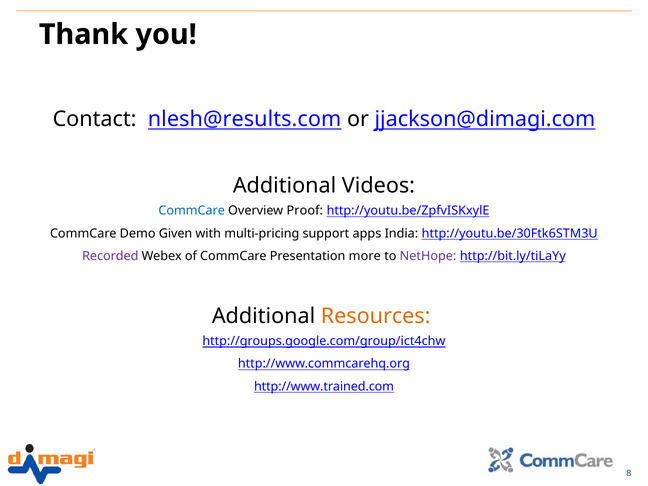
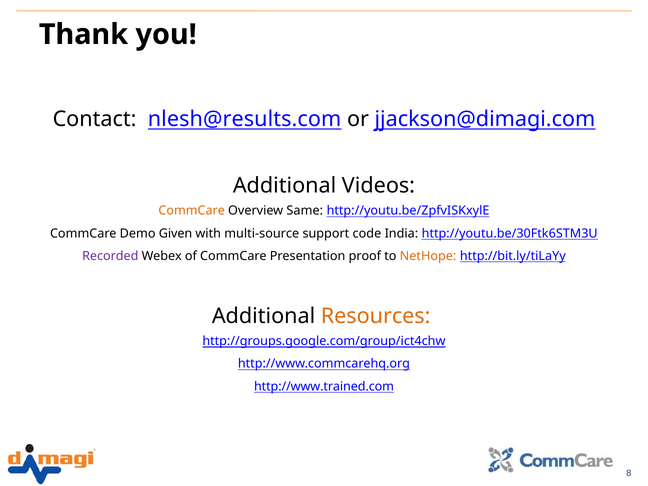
CommCare colour: blue -> orange (192, 211)
Proof: Proof -> Same (305, 211)
multi-pricing: multi-pricing -> multi-source (262, 233)
apps: apps -> code (367, 233)
more: more -> proof (365, 256)
NetHope colour: purple -> orange (428, 256)
